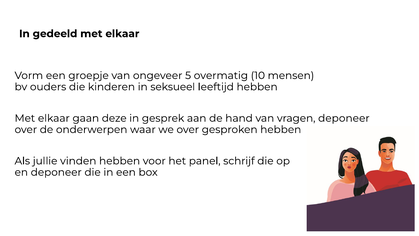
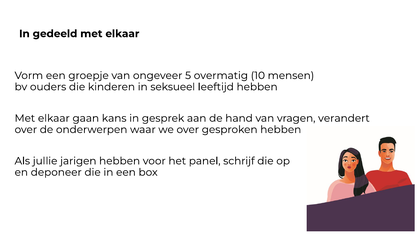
deze: deze -> kans (114, 118)
vragen deponeer: deponeer -> verandert (344, 118)
vinden: vinden -> jarigen (78, 161)
